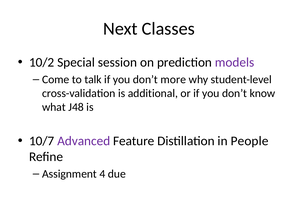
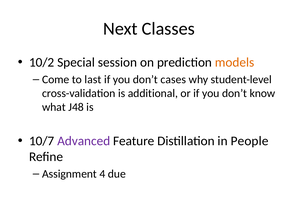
models colour: purple -> orange (235, 63)
talk: talk -> last (93, 80)
more: more -> cases (173, 80)
